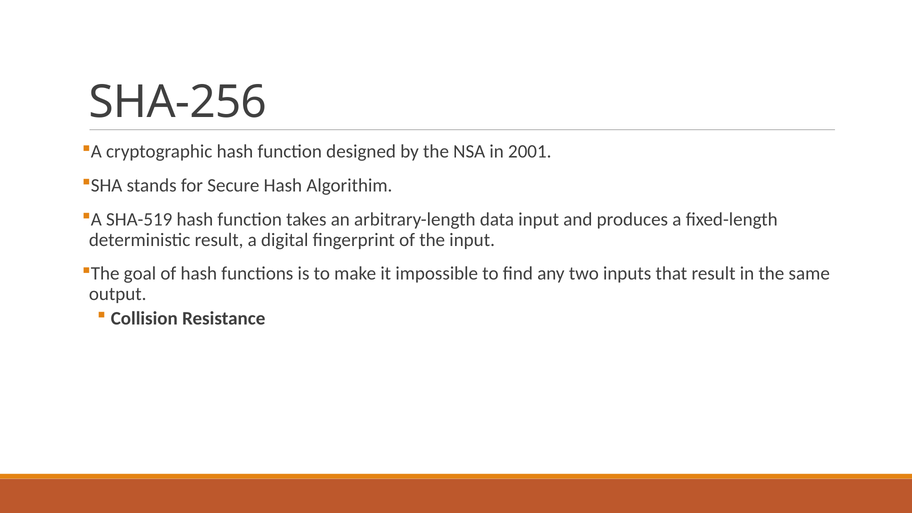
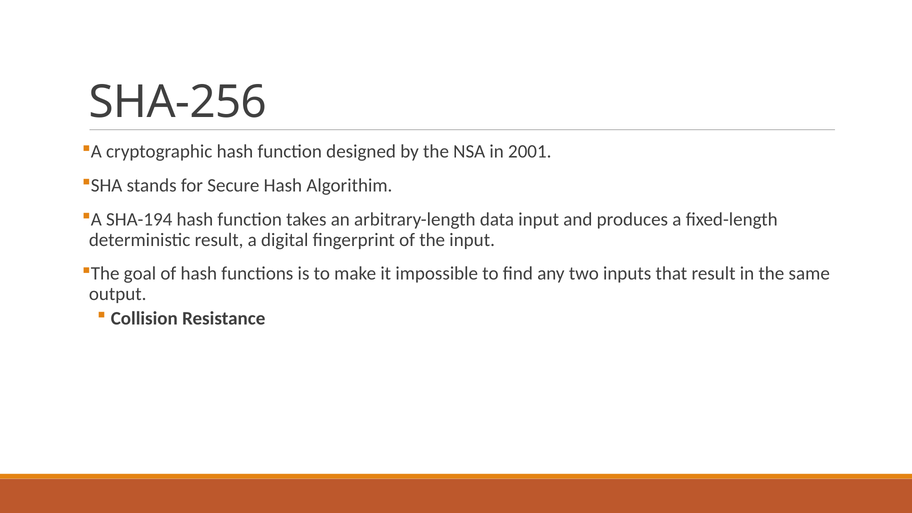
SHA-519: SHA-519 -> SHA-194 (139, 219)
